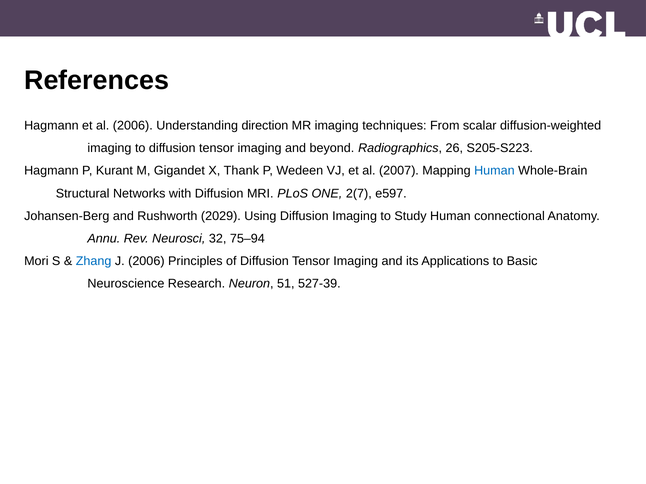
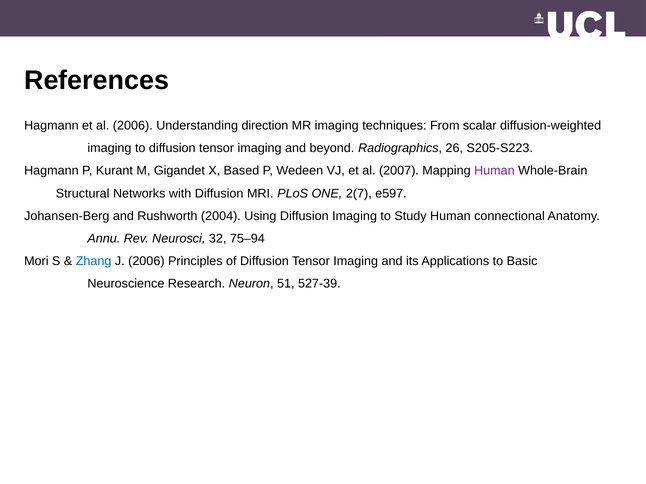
Thank: Thank -> Based (241, 171)
Human colour: blue -> purple (494, 171)
2029: 2029 -> 2004 (221, 216)
